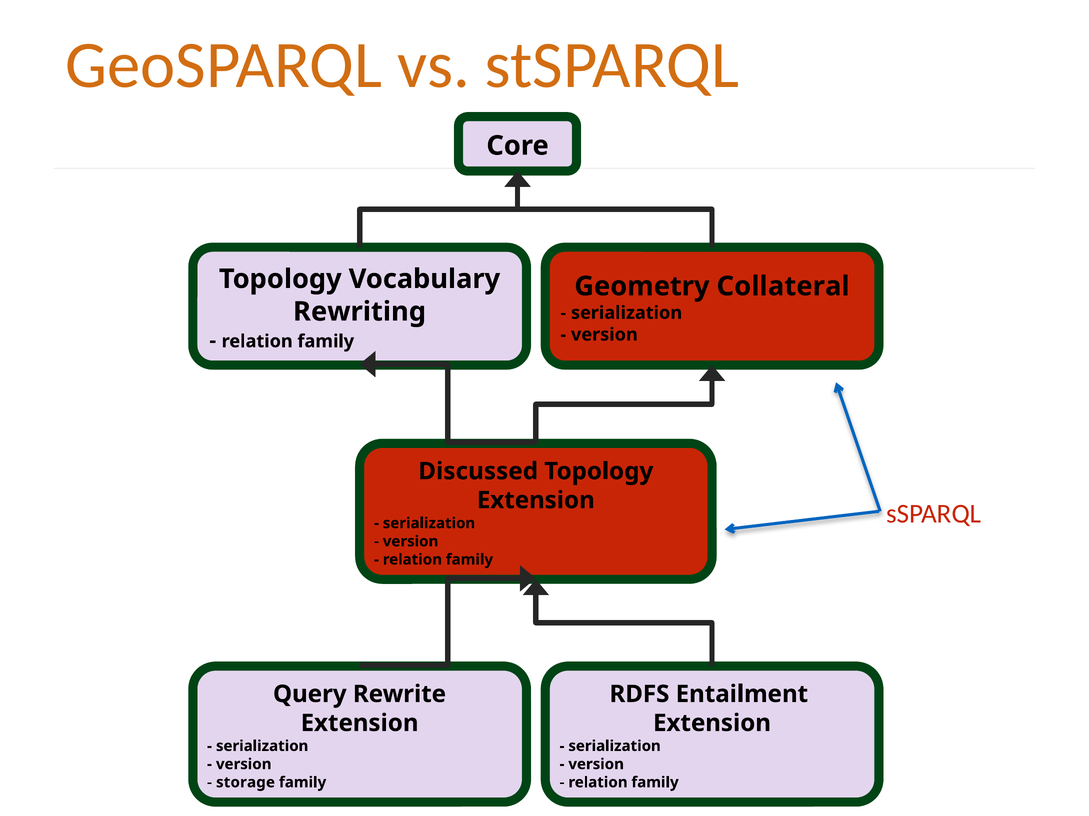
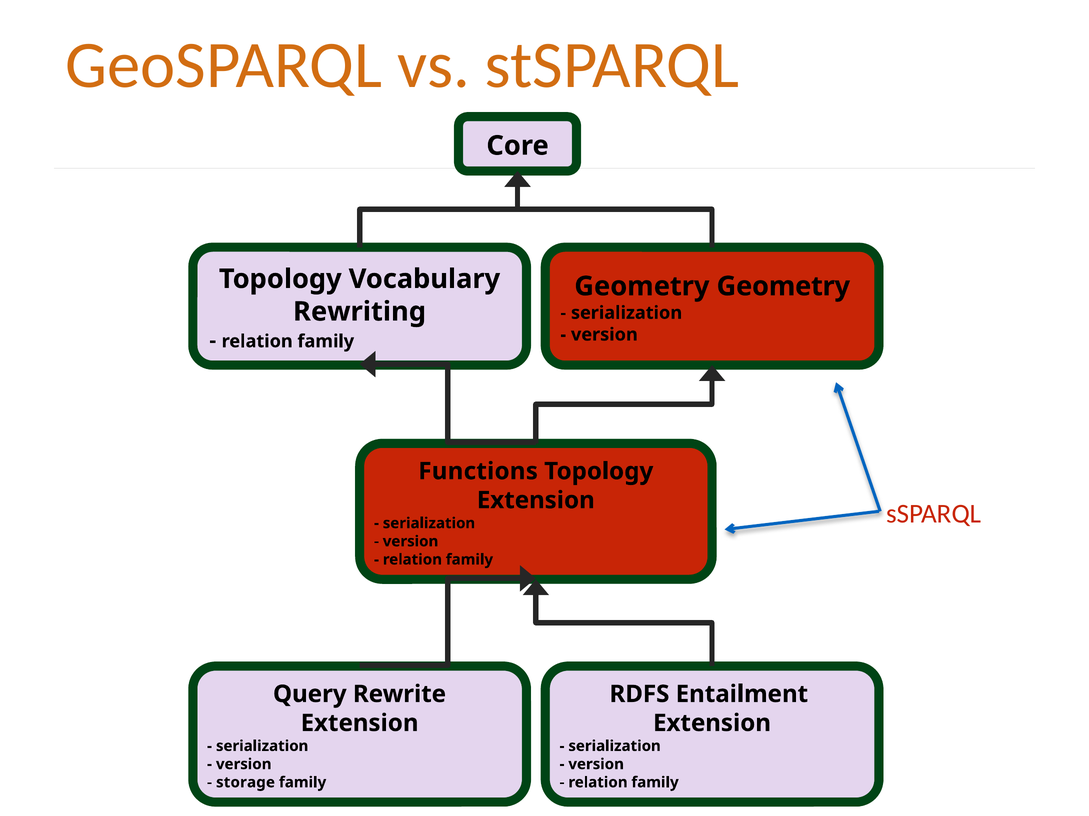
Geometry Collateral: Collateral -> Geometry (783, 287)
Discussed: Discussed -> Functions (478, 472)
